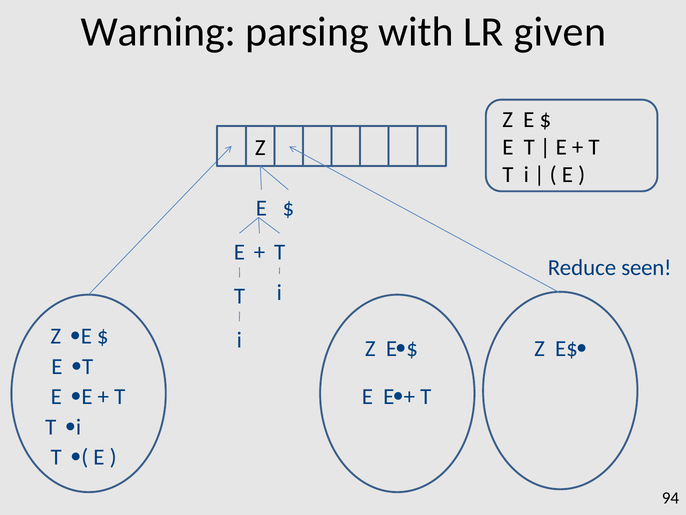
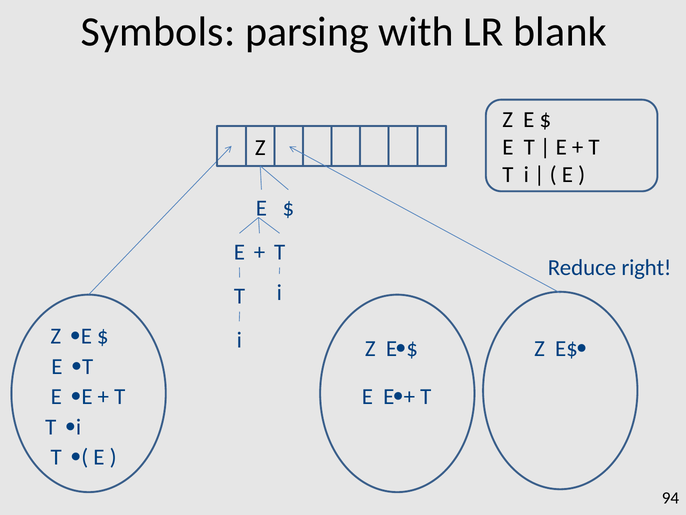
Warning: Warning -> Symbols (158, 32)
given: given -> blank (560, 32)
seen: seen -> right (646, 267)
